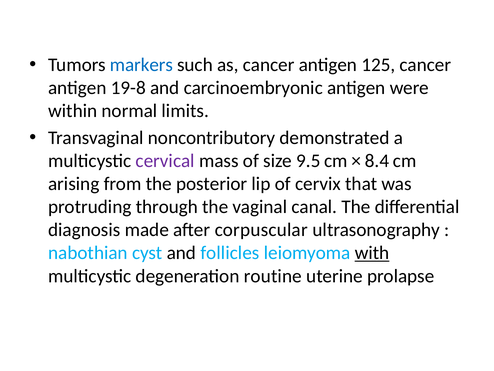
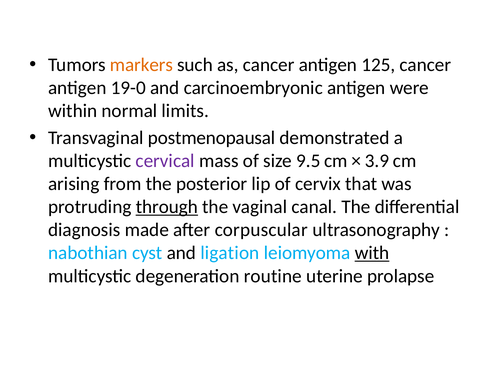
markers colour: blue -> orange (141, 65)
19-8: 19-8 -> 19-0 (128, 88)
noncontributory: noncontributory -> postmenopausal (212, 138)
8.4: 8.4 -> 3.9 (377, 161)
through underline: none -> present (167, 207)
follicles: follicles -> ligation (230, 253)
